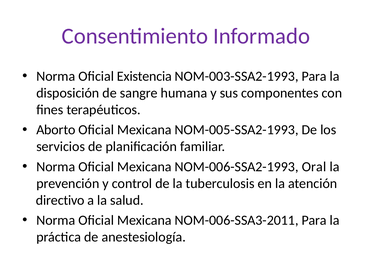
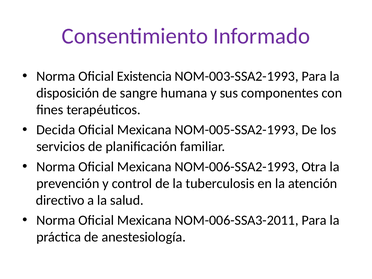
Aborto: Aborto -> Decida (56, 130)
Oral: Oral -> Otra (314, 167)
